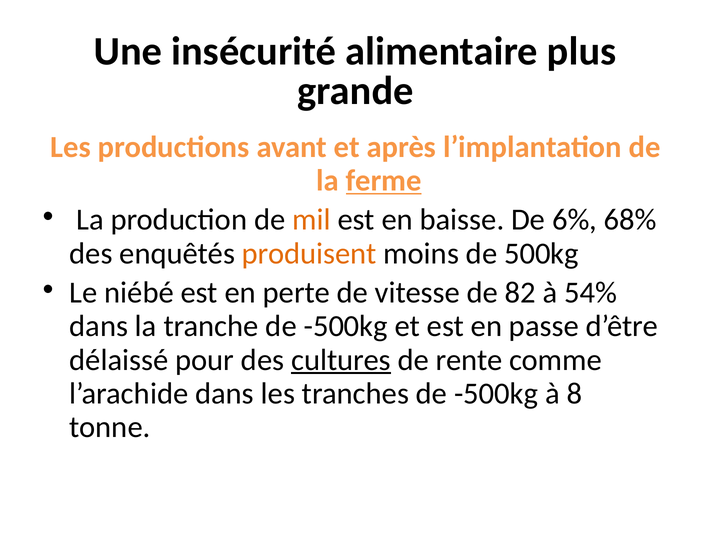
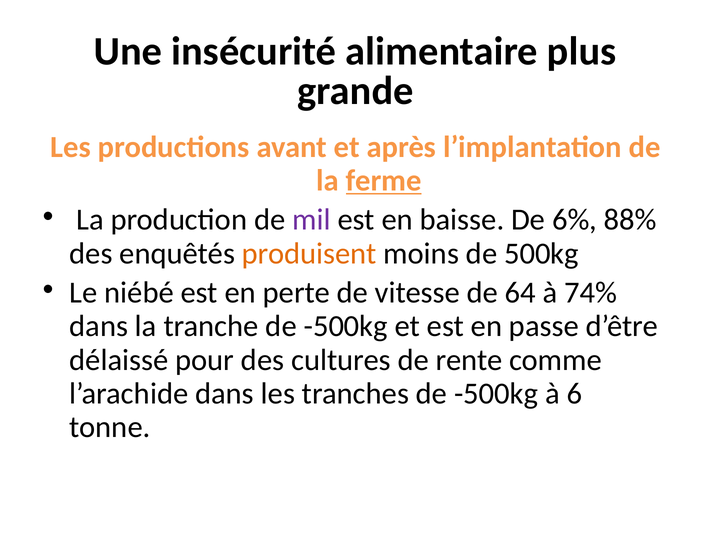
mil colour: orange -> purple (311, 220)
68%: 68% -> 88% (630, 220)
82: 82 -> 64 (520, 293)
54%: 54% -> 74% (591, 293)
cultures underline: present -> none (341, 360)
8: 8 -> 6 (574, 394)
